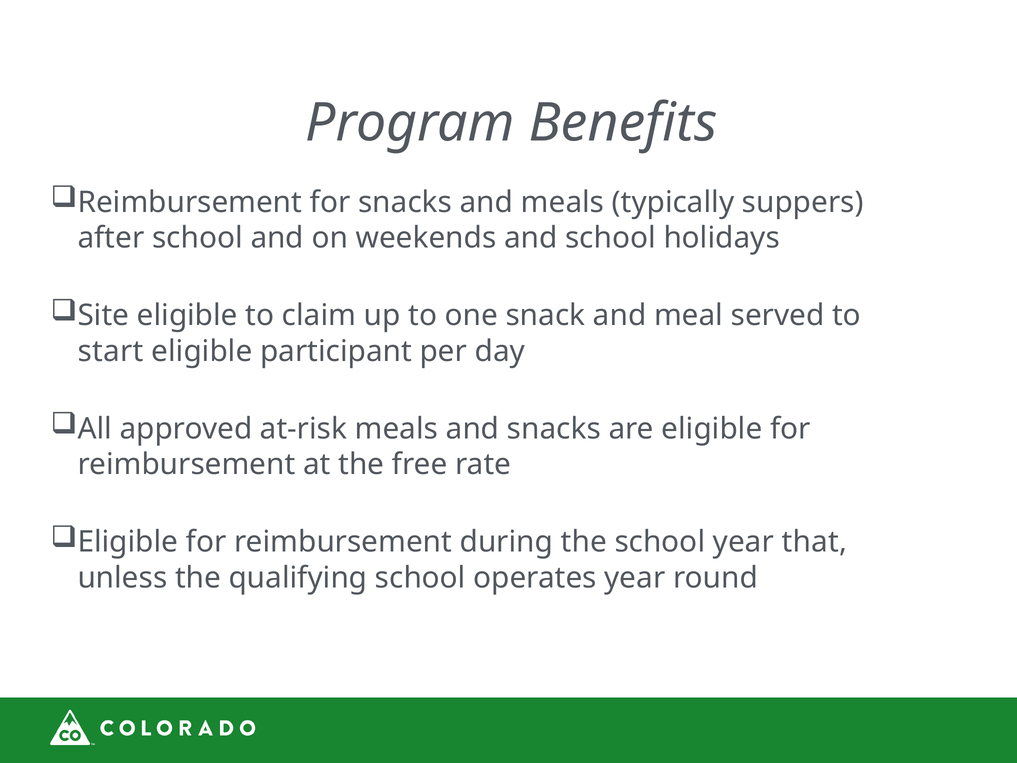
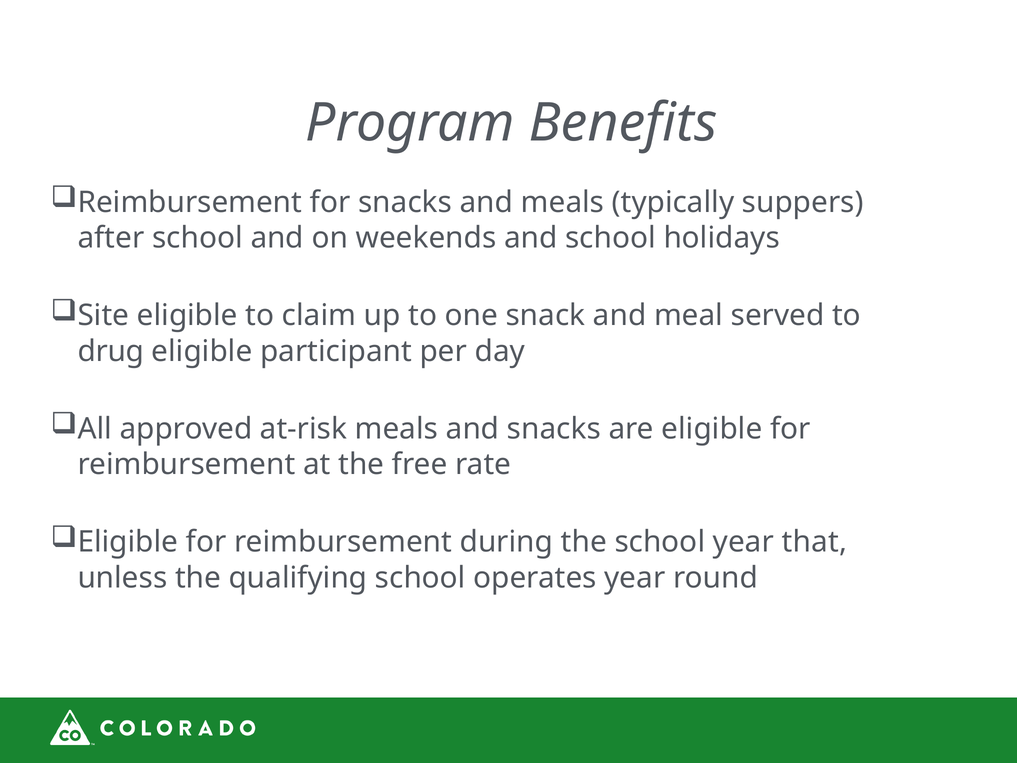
start: start -> drug (111, 351)
